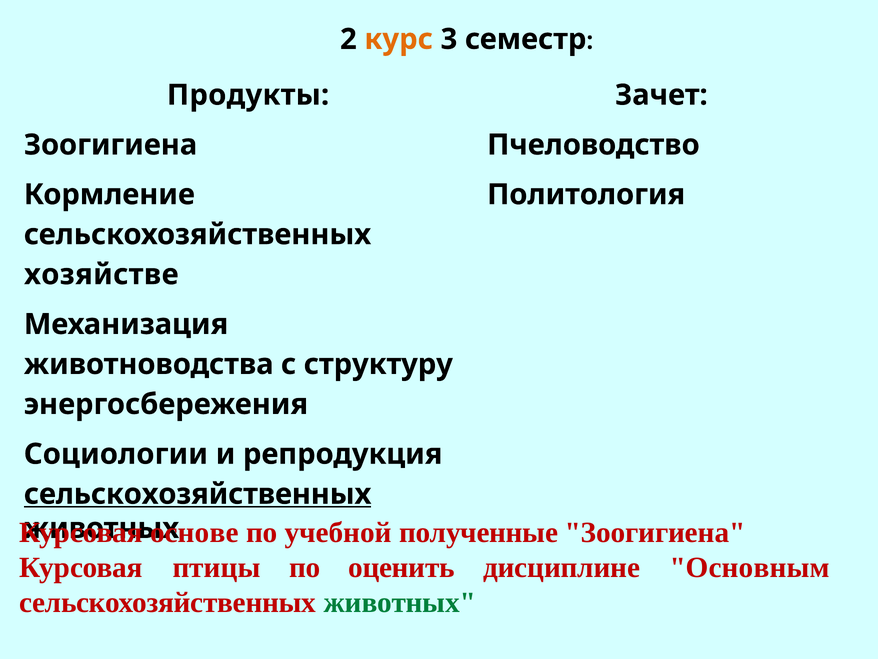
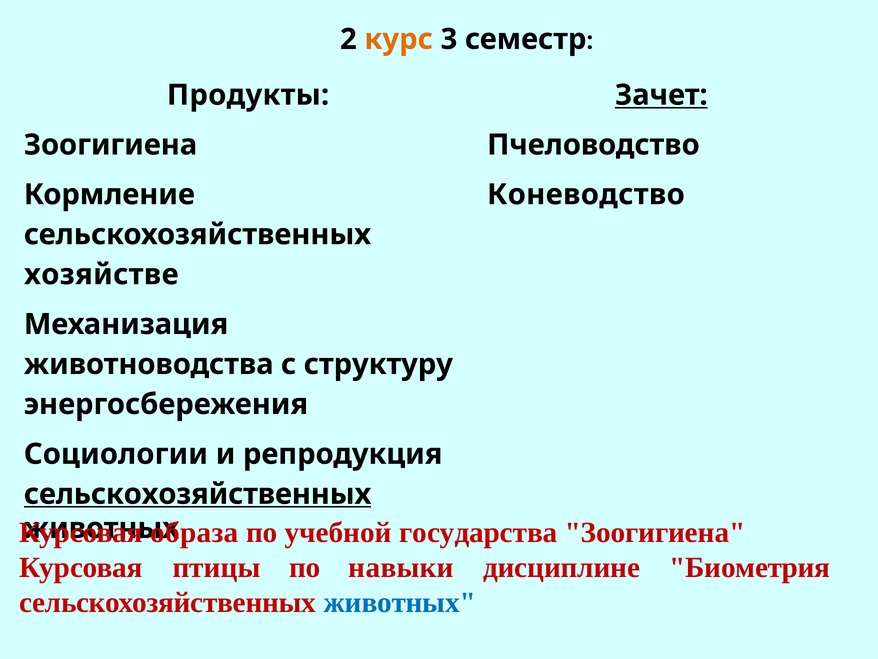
Зачет underline: none -> present (661, 95)
Политология: Политология -> Коневодство (586, 194)
основе: основе -> образа (194, 532)
полученные: полученные -> государства (478, 532)
оценить: оценить -> навыки (401, 567)
Основным: Основным -> Биометрия (750, 567)
животных colour: green -> blue (400, 602)
